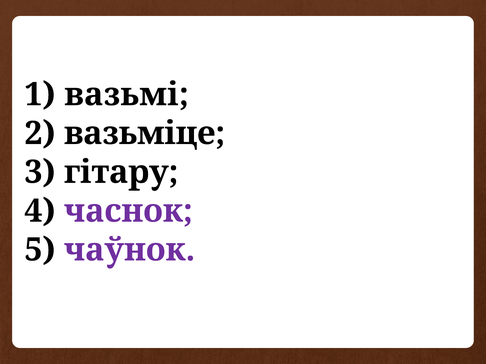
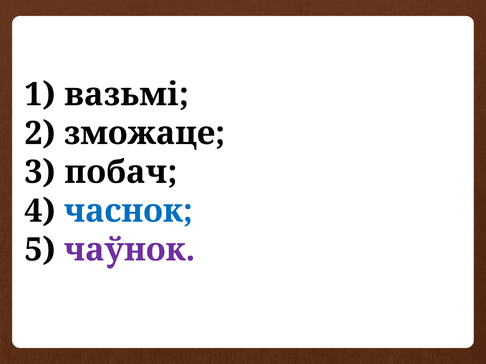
вазьміце: вазьміце -> зможаце (144, 134)
гітару: гітару -> побач (121, 172)
часнок colour: purple -> blue (128, 211)
